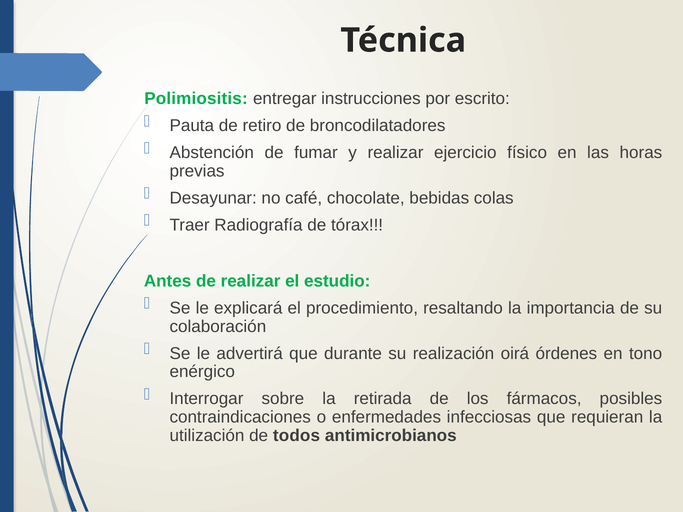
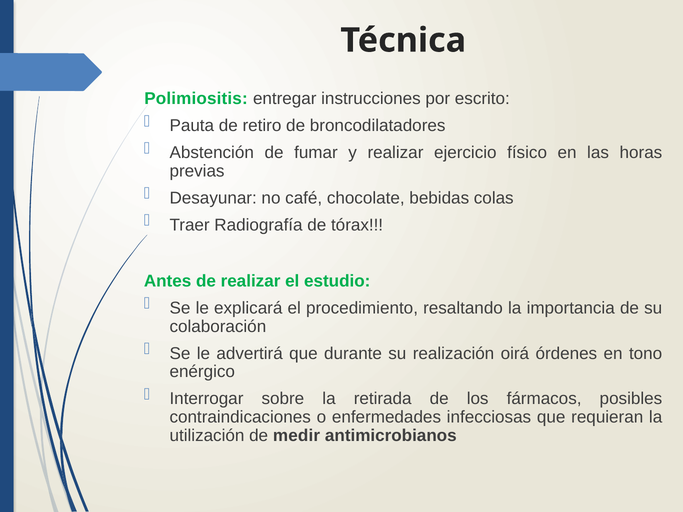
todos: todos -> medir (297, 436)
